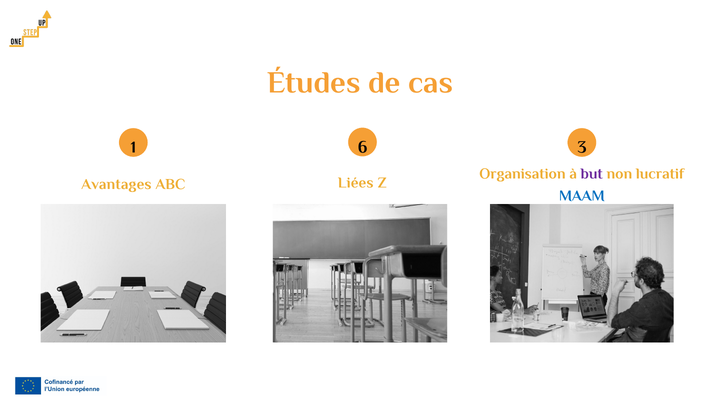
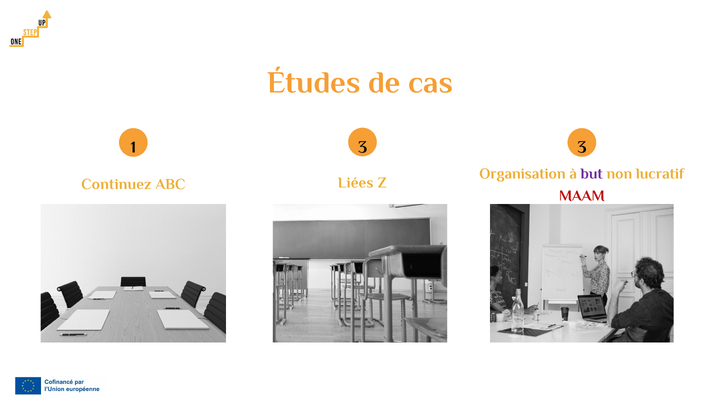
1 6: 6 -> 3 (363, 147)
Avantages: Avantages -> Continuez (116, 184)
MAAM colour: blue -> red (582, 196)
